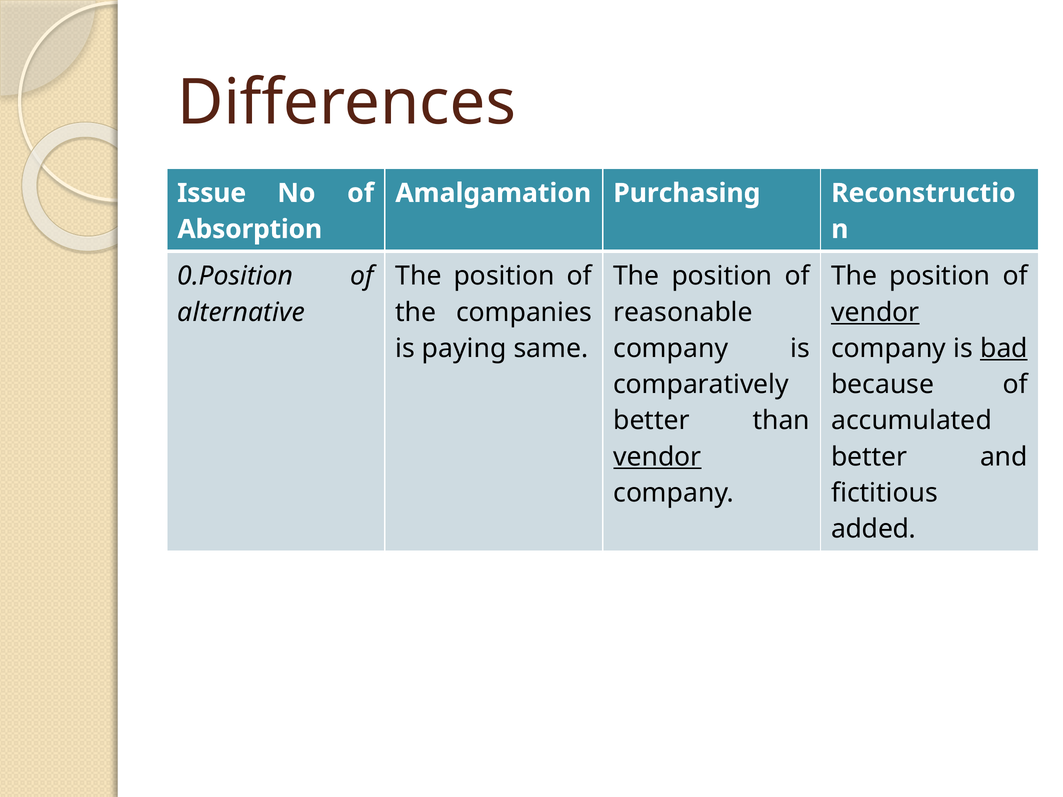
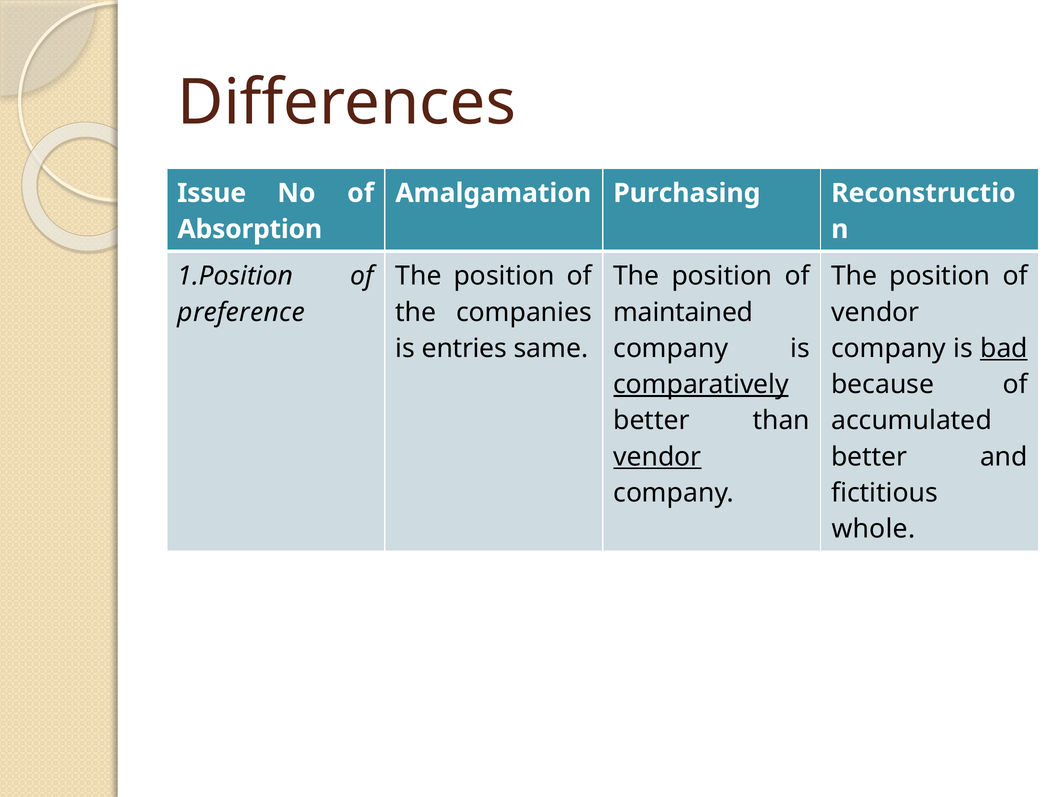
0.Position: 0.Position -> 1.Position (235, 276)
alternative: alternative -> preference (241, 312)
reasonable: reasonable -> maintained (683, 312)
vendor underline: present -> none (875, 312)
paying: paying -> entries (464, 349)
comparatively underline: none -> present (701, 385)
added: added -> whole (873, 529)
